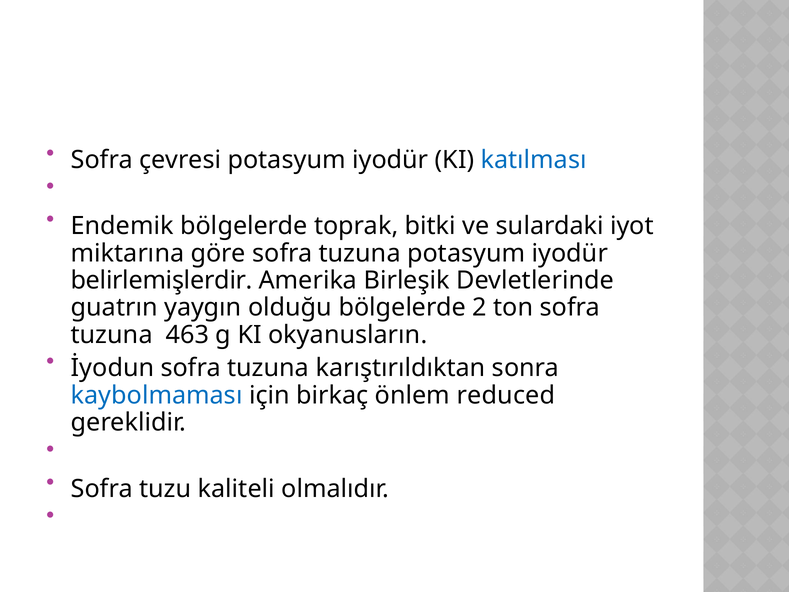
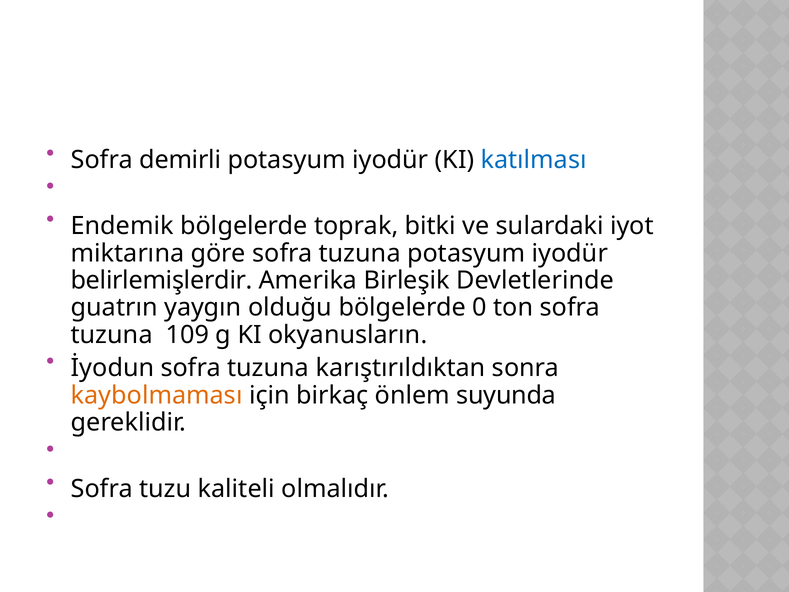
çevresi: çevresi -> demirli (180, 160)
2: 2 -> 0 (480, 308)
463: 463 -> 109 (187, 335)
kaybolmaması colour: blue -> orange (157, 395)
reduced: reduced -> suyunda (506, 395)
